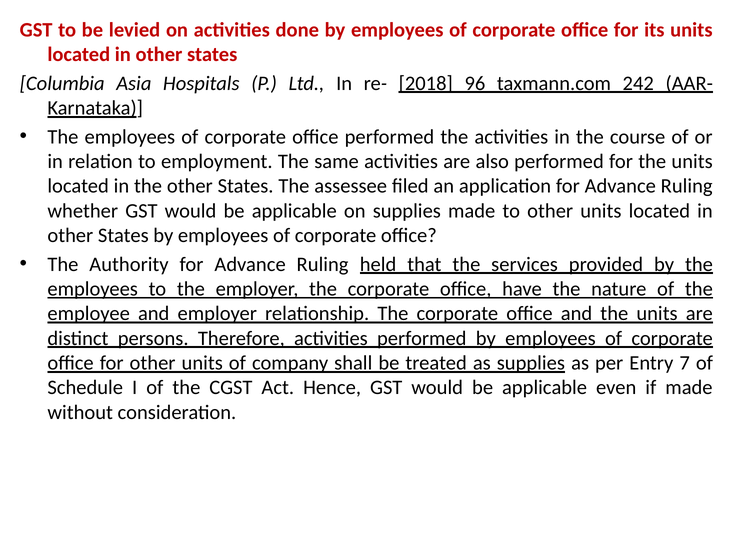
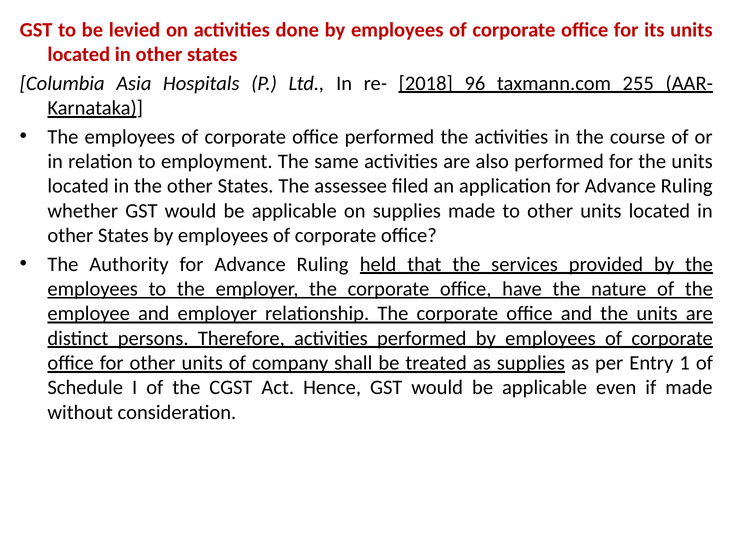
242: 242 -> 255 (638, 83)
7: 7 -> 1 (685, 362)
